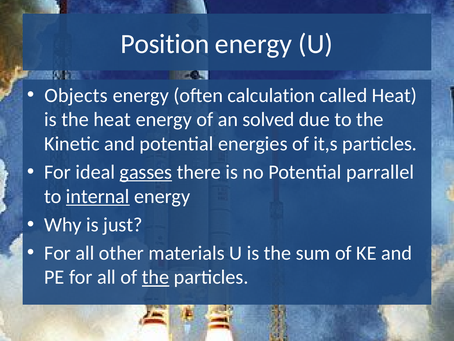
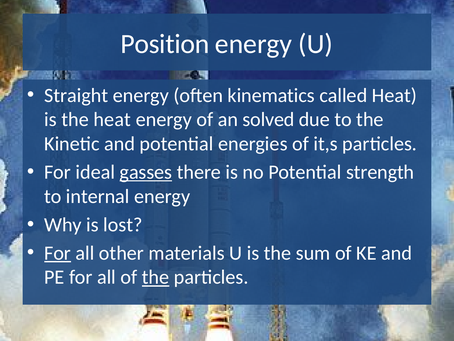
Objects: Objects -> Straight (76, 95)
calculation: calculation -> kinematics (271, 95)
parrallel: parrallel -> strength (380, 172)
internal underline: present -> none (98, 196)
just: just -> lost (123, 224)
For underline: none -> present (58, 253)
